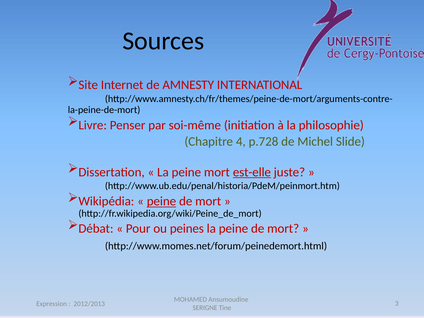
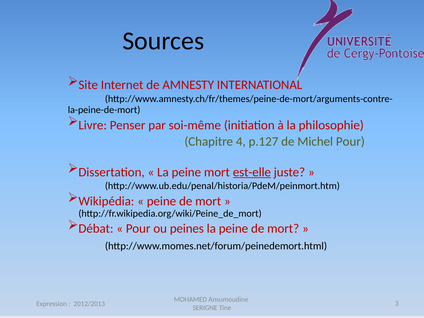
p.728: p.728 -> p.127 (263, 142)
Michel Slide: Slide -> Pour (350, 142)
peine underline: present -> none (161, 201)
